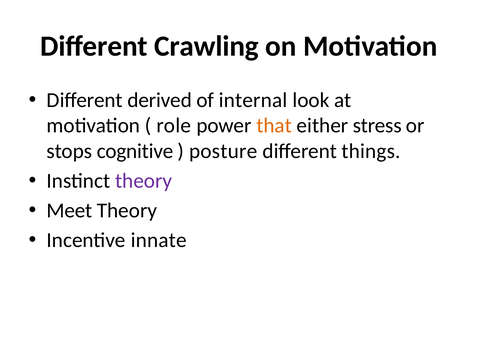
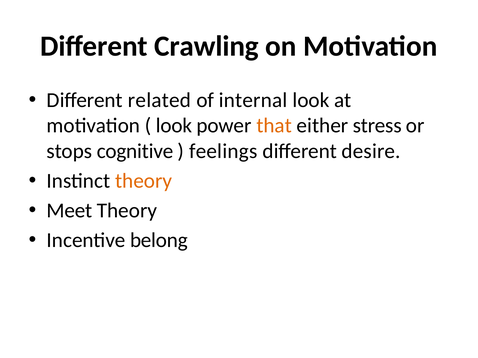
derived: derived -> related (160, 100)
role: role -> look (174, 126)
posture: posture -> feelings (223, 151)
things: things -> desire (371, 151)
theory colour: purple -> orange (144, 181)
innate: innate -> belong (159, 241)
